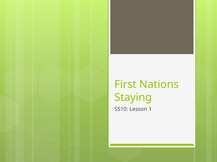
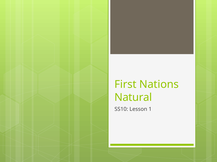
Staying: Staying -> Natural (133, 98)
